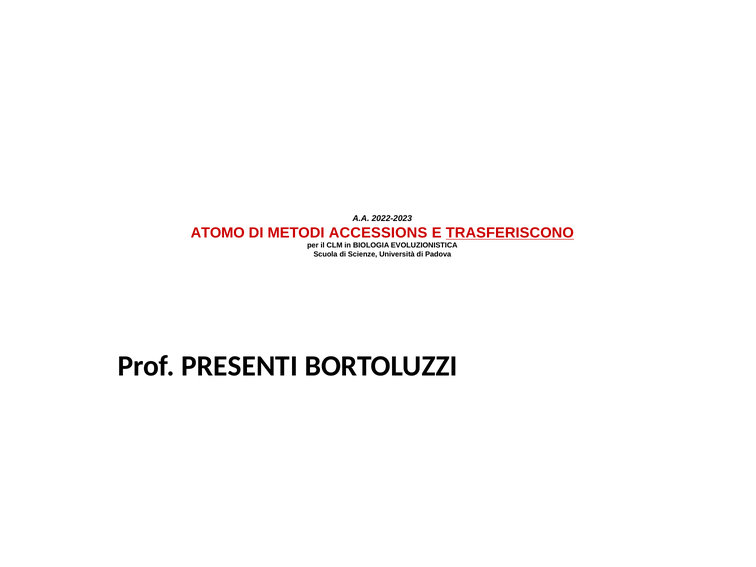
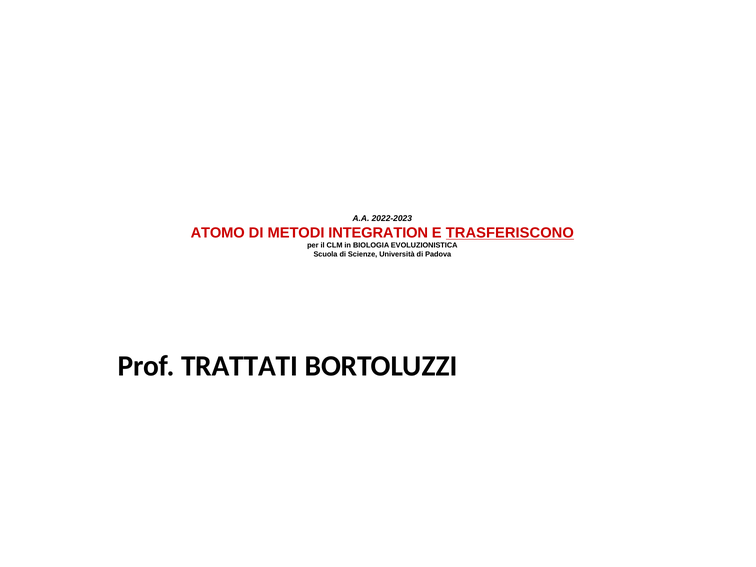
ACCESSIONS: ACCESSIONS -> INTEGRATION (378, 233)
PRESENTI: PRESENTI -> TRATTATI (240, 366)
